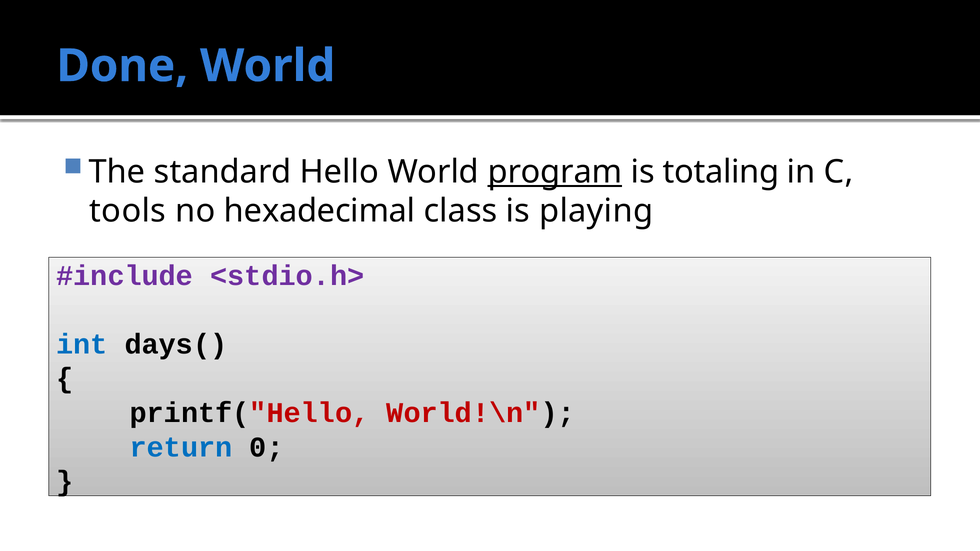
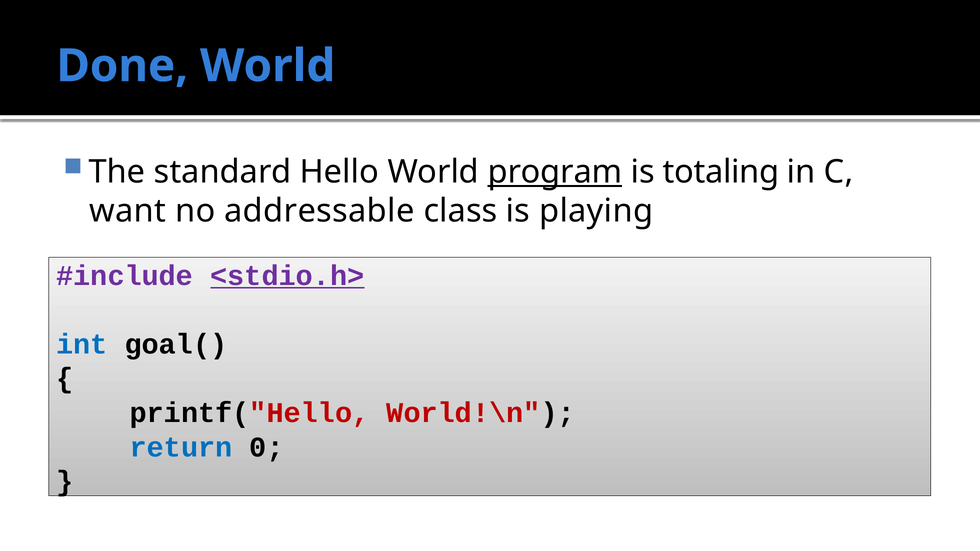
tools: tools -> want (128, 211)
hexadecimal: hexadecimal -> addressable (319, 211)
<stdio.h> underline: none -> present (287, 276)
days(: days( -> goal( (176, 344)
